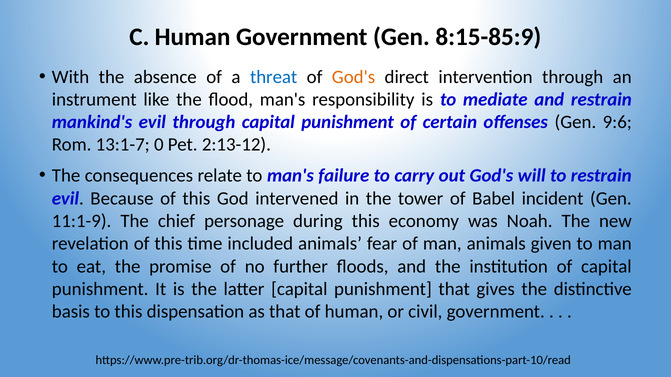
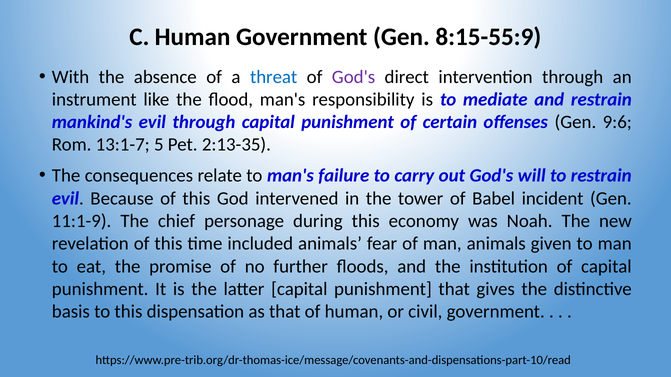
8:15-85:9: 8:15-85:9 -> 8:15-55:9 (488, 37)
God's colour: orange -> purple (354, 77)
0: 0 -> 5 (159, 145)
2:13-12: 2:13-12 -> 2:13-35 (236, 145)
